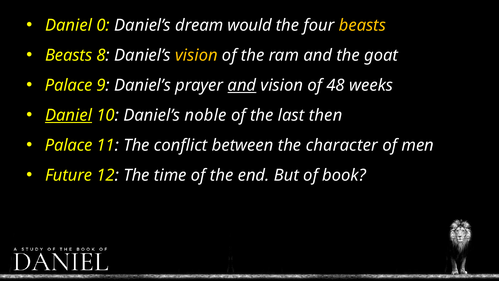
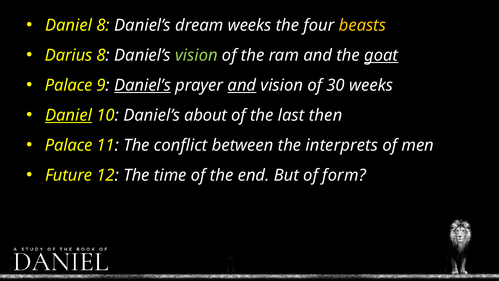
Daniel 0: 0 -> 8 (103, 25)
dream would: would -> weeks (250, 25)
Beasts: Beasts -> Darius (69, 55)
vision colour: yellow -> light green (196, 55)
goat underline: none -> present (381, 55)
Daniel’s underline: none -> present (143, 85)
48: 48 -> 30 (336, 85)
noble: noble -> about (206, 115)
character: character -> interprets (342, 145)
book: book -> form (344, 175)
